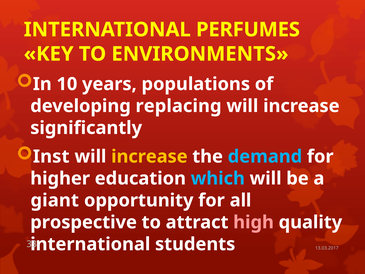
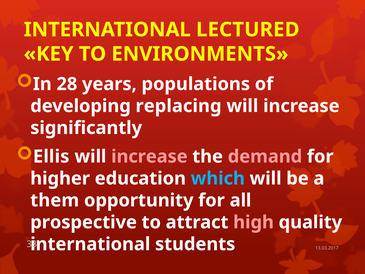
PERFUMES: PERFUMES -> LECTURED (248, 30)
10: 10 -> 28 (67, 84)
Inst: Inst -> Ellis (51, 156)
increase colour: yellow -> pink (149, 156)
demand colour: light blue -> pink (265, 156)
giant: giant -> them (55, 200)
